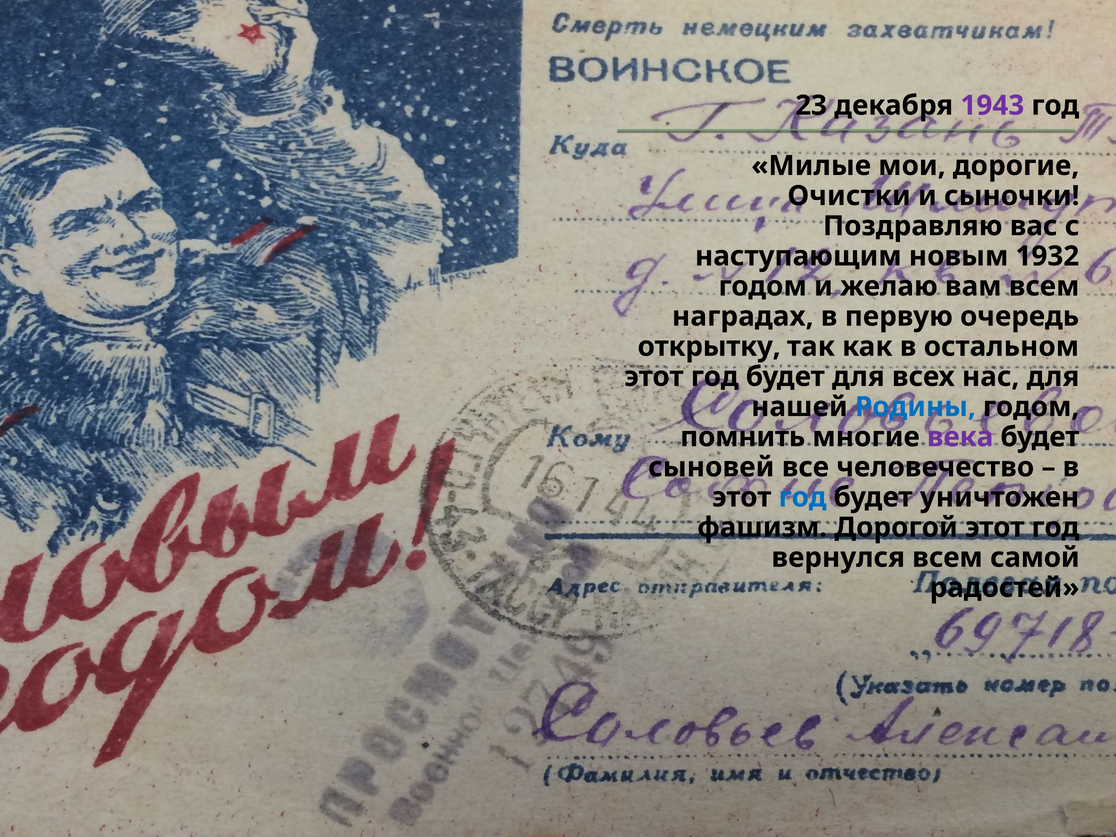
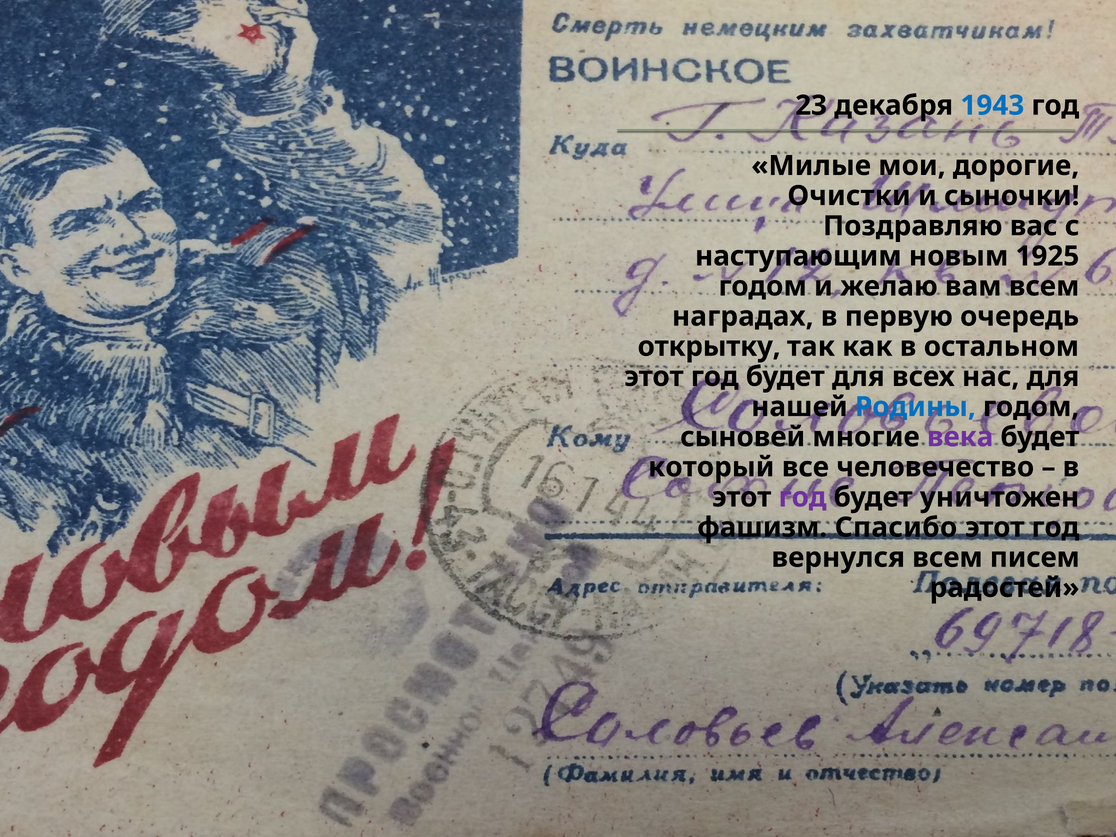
1943 colour: purple -> blue (992, 105)
1932: 1932 -> 1925 (1047, 256)
помнить: помнить -> сыновей (743, 437)
сыновей: сыновей -> который (711, 467)
год colour: blue -> purple (802, 497)
Дорогой: Дорогой -> Спасибо (896, 527)
самой: самой -> писем (1035, 558)
